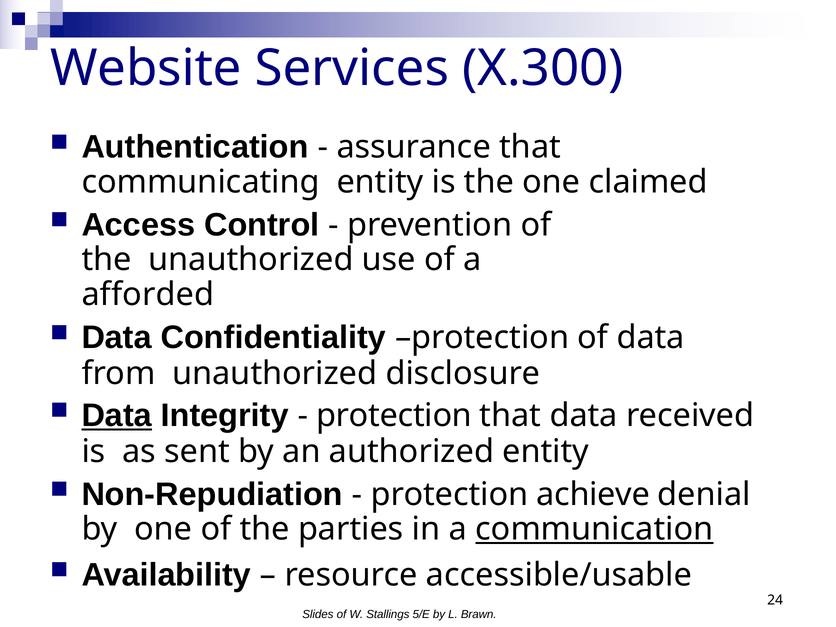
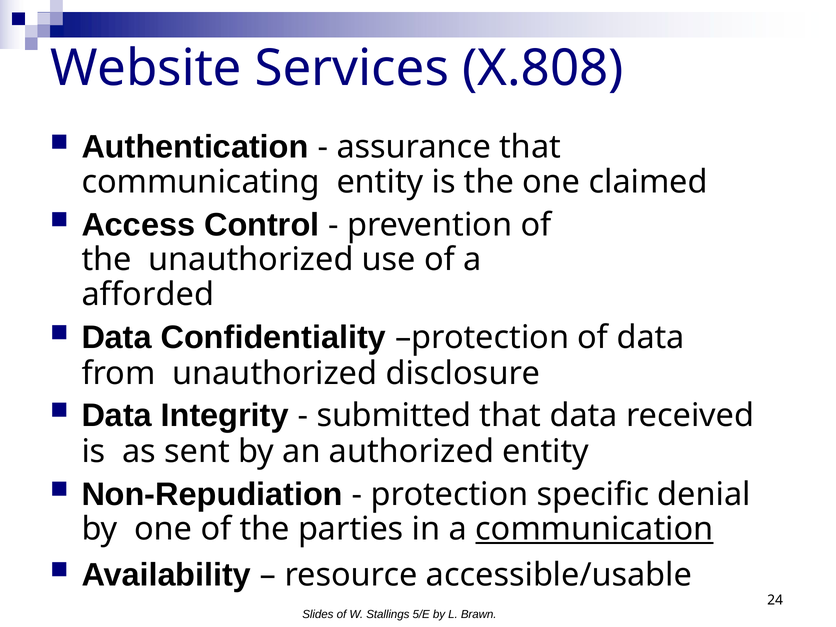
X.300: X.300 -> X.808 (543, 68)
Data underline: present -> none (117, 415)
protection: protection -> submitted (394, 415)
achieve: achieve -> specific (593, 494)
